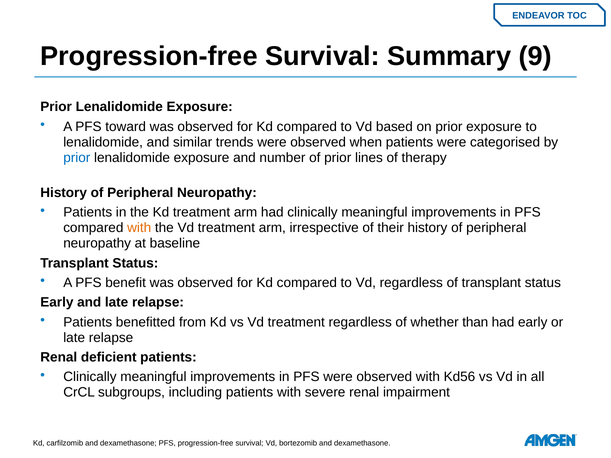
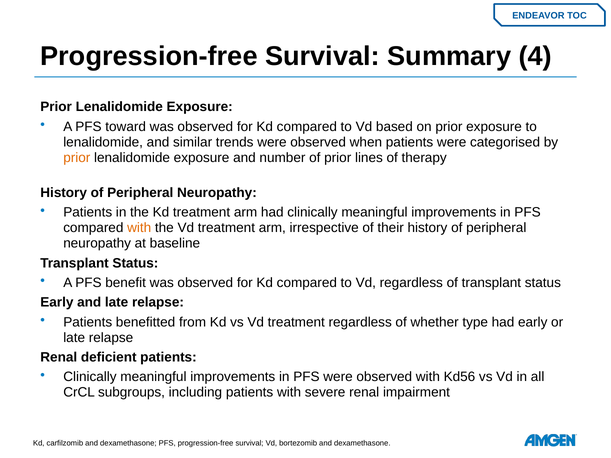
9: 9 -> 4 (535, 56)
prior colour: blue -> orange (77, 158)
than: than -> type (475, 322)
